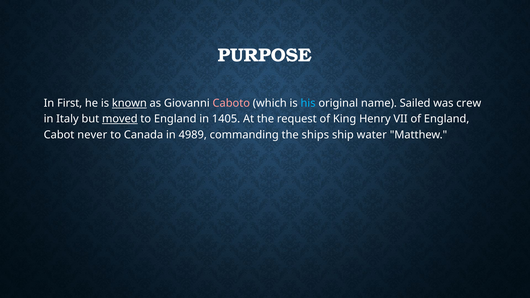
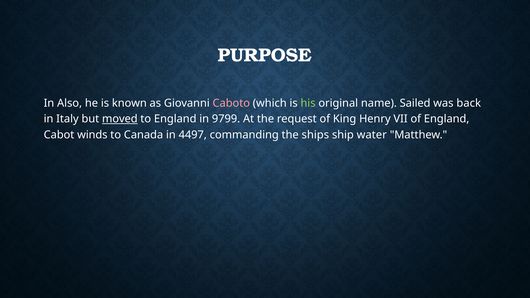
First: First -> Also (70, 103)
known underline: present -> none (129, 103)
his colour: light blue -> light green (308, 103)
crew: crew -> back (469, 103)
1405: 1405 -> 9799 (226, 119)
never: never -> winds (92, 135)
4989: 4989 -> 4497 (193, 135)
